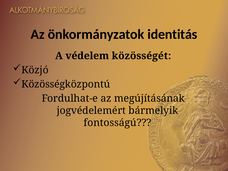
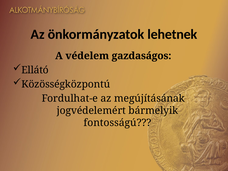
identitás: identitás -> lehetnek (172, 34)
közösségét: közösségét -> gazdaságos (142, 56)
Közjó: Közjó -> Ellátó (35, 70)
